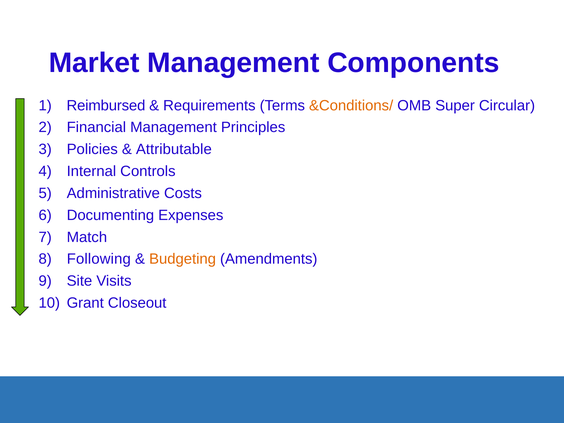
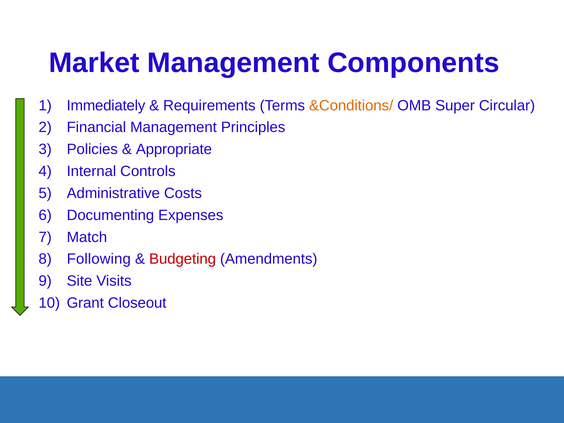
Reimbursed: Reimbursed -> Immediately (106, 105)
Attributable: Attributable -> Appropriate (174, 149)
Budgeting colour: orange -> red (183, 259)
